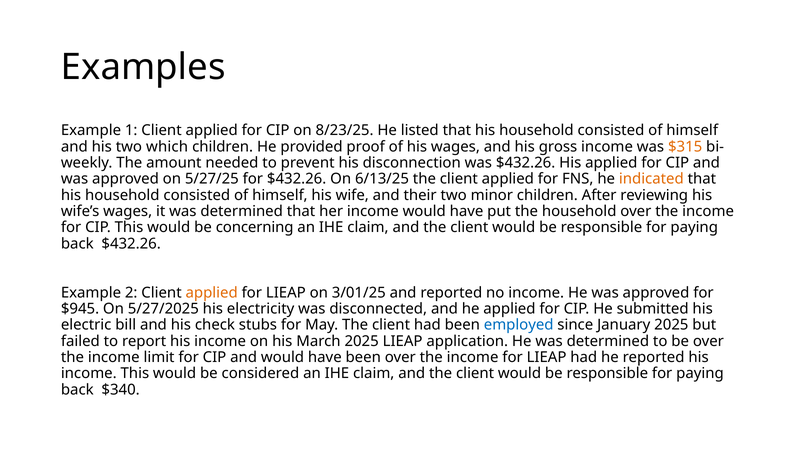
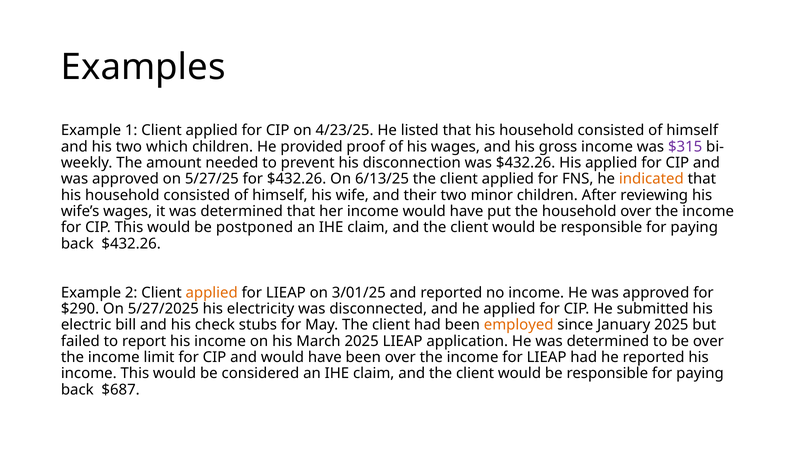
8/23/25: 8/23/25 -> 4/23/25 (345, 131)
$315 colour: orange -> purple (685, 147)
concerning: concerning -> postponed (255, 228)
$945: $945 -> $290 (80, 309)
employed colour: blue -> orange (519, 325)
$340: $340 -> $687 (121, 390)
